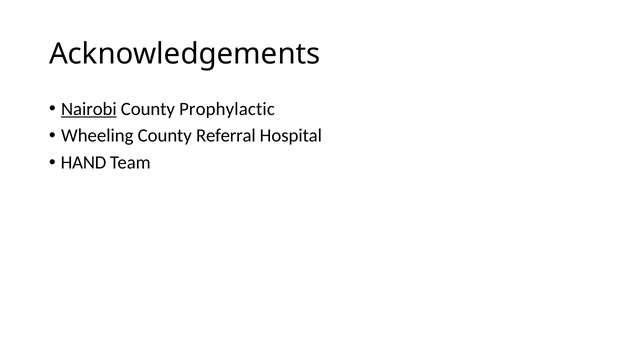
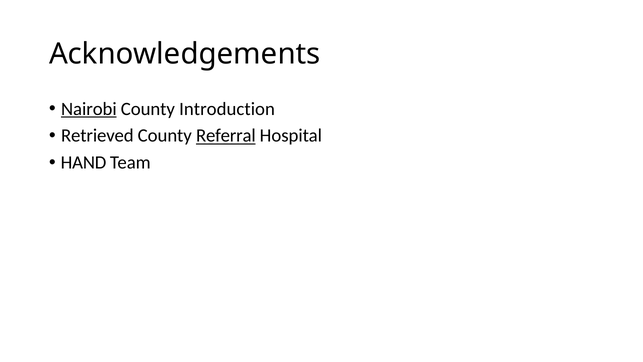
Prophylactic: Prophylactic -> Introduction (227, 109)
Wheeling: Wheeling -> Retrieved (97, 136)
Referral underline: none -> present (226, 136)
